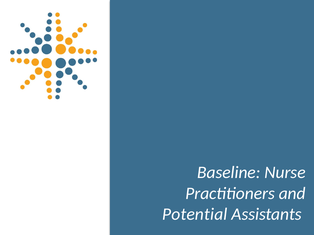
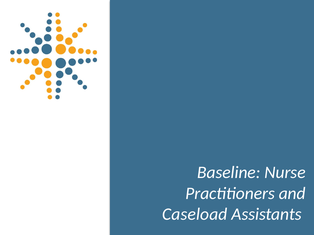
Potential: Potential -> Caseload (195, 215)
